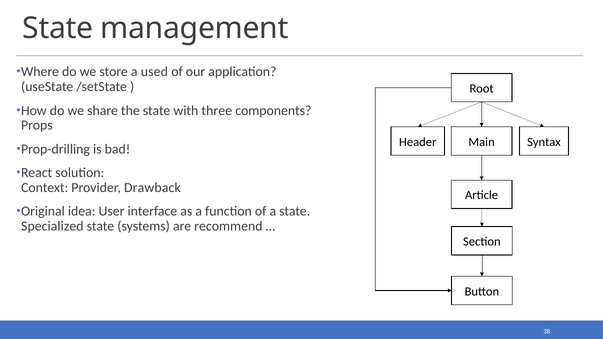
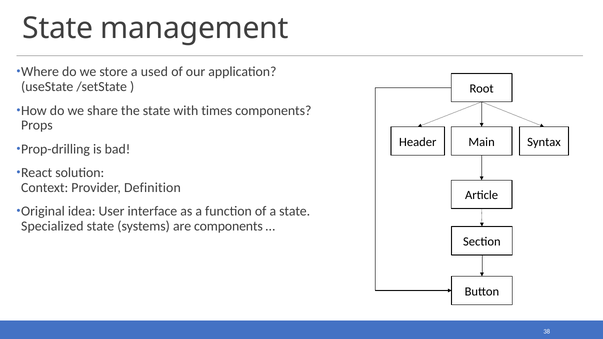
three: three -> times (217, 111)
Drawback: Drawback -> Definition (152, 188)
are recommend: recommend -> components (228, 226)
